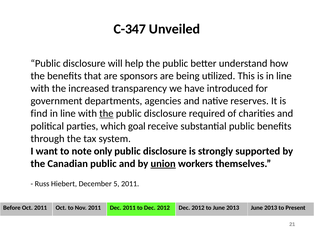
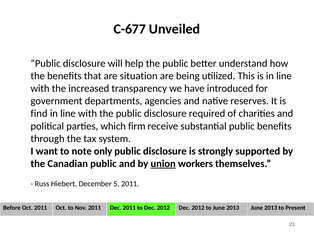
C-347: C-347 -> C-677 (130, 29)
sponsors: sponsors -> situation (139, 76)
the underline: present -> none (106, 114)
goal: goal -> firm (137, 126)
